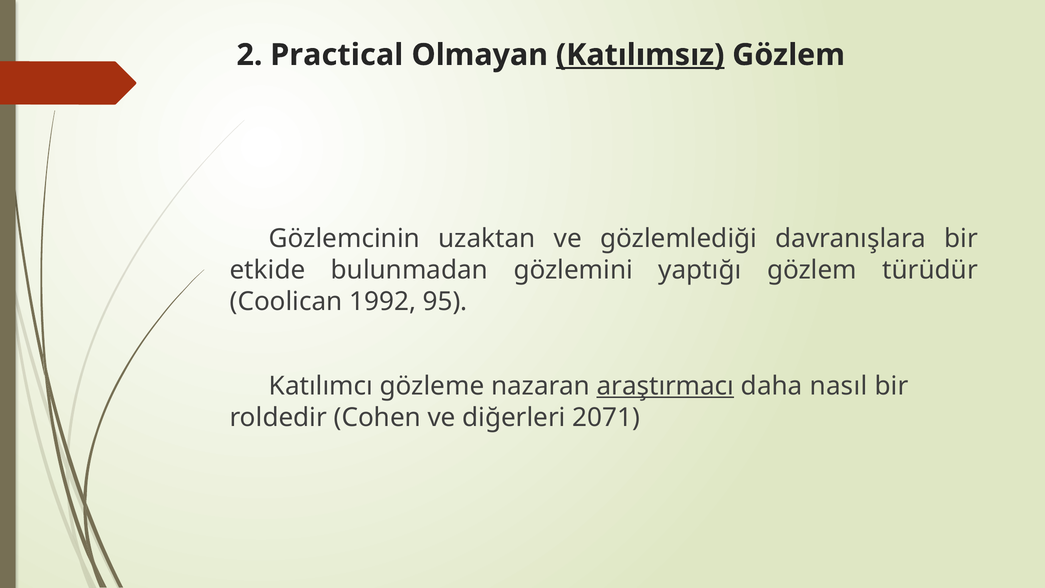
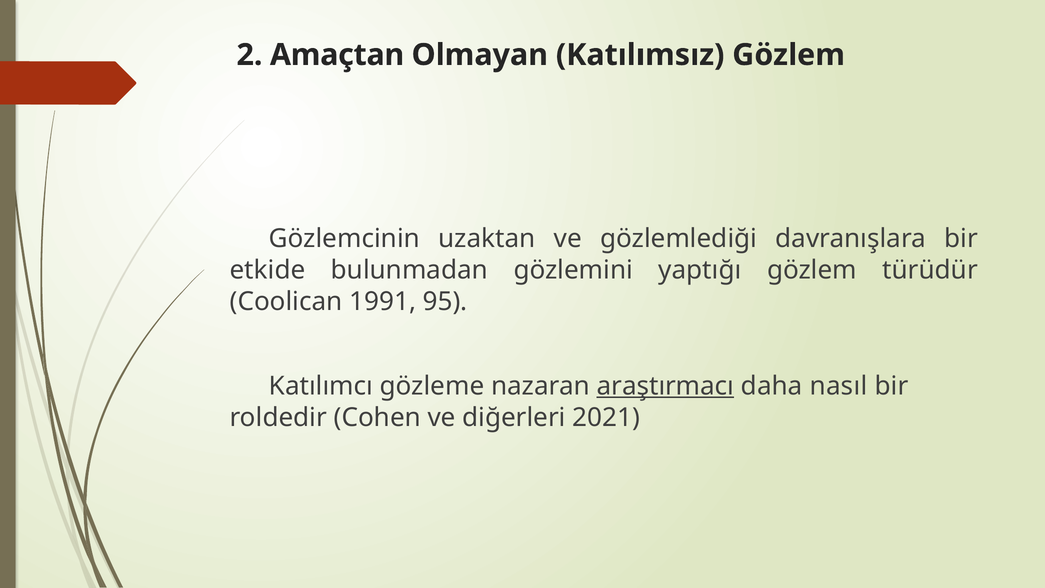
Practical: Practical -> Amaçtan (337, 55)
Katılımsız underline: present -> none (640, 55)
1992: 1992 -> 1991 (383, 301)
2071: 2071 -> 2021 (606, 417)
